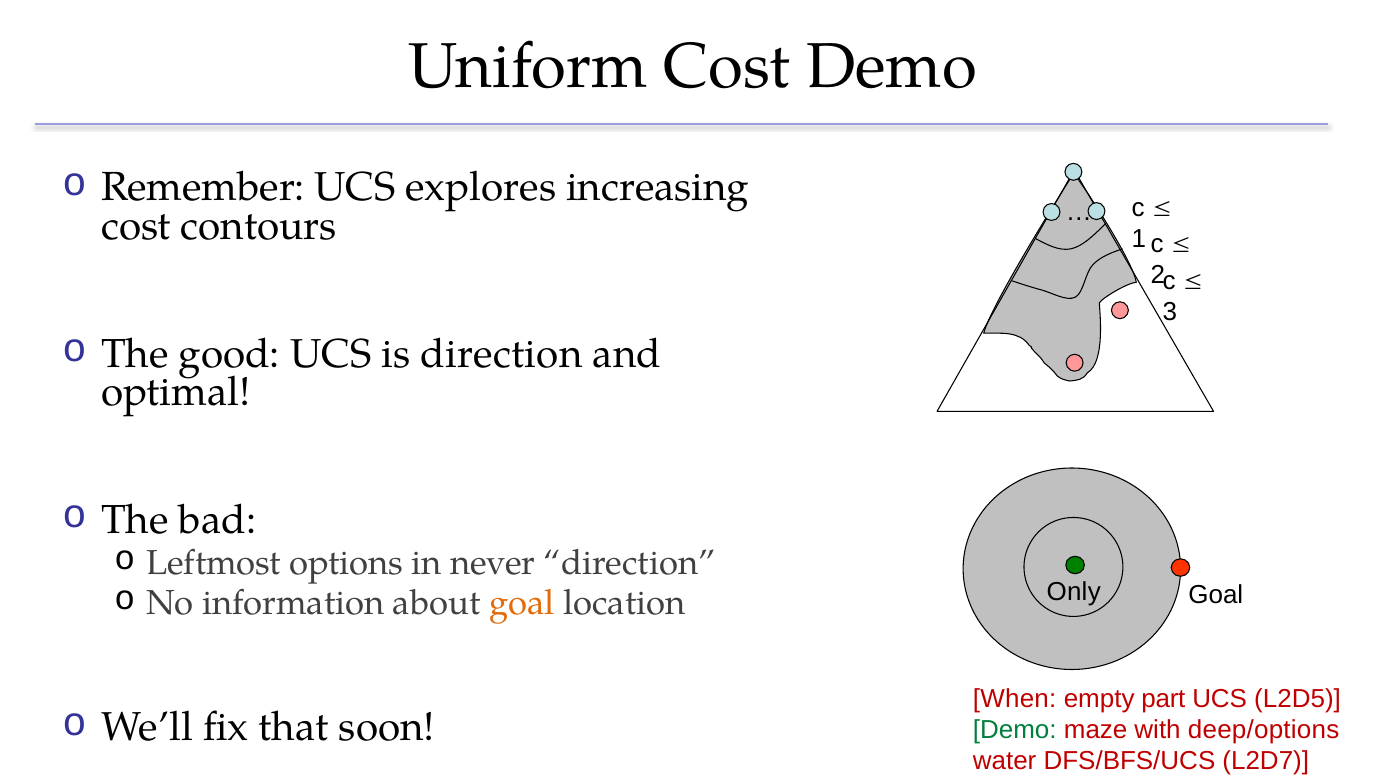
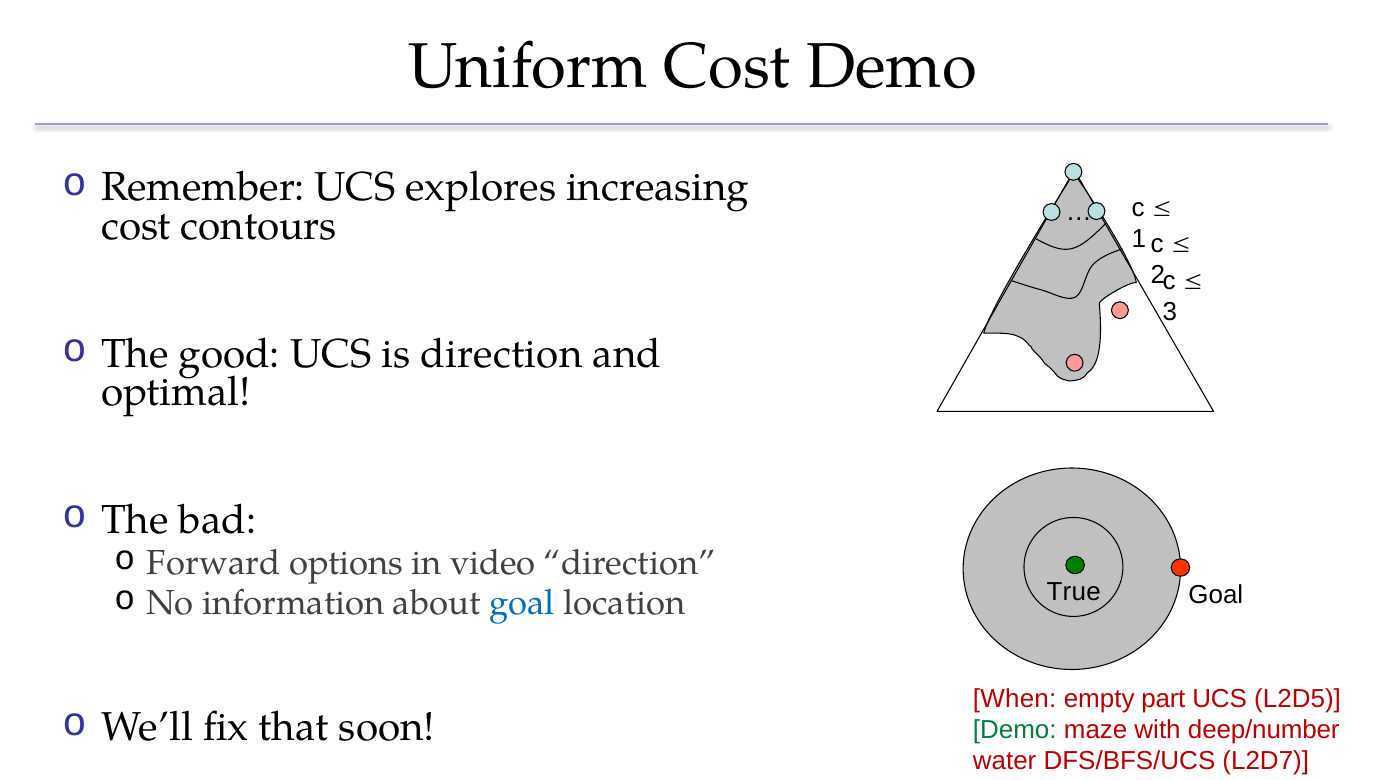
Leftmost: Leftmost -> Forward (214, 563)
never: never -> video (493, 563)
Only: Only -> True (1074, 592)
goal colour: orange -> blue (522, 603)
deep/options: deep/options -> deep/number (1264, 729)
